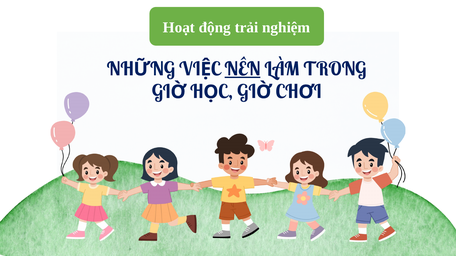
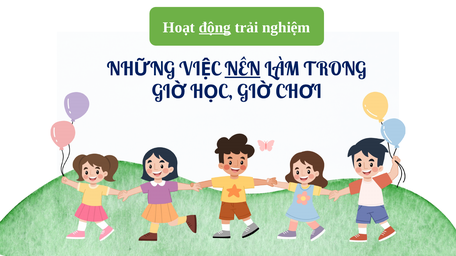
động underline: none -> present (215, 27)
